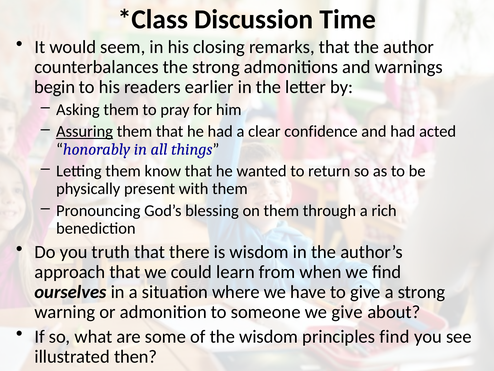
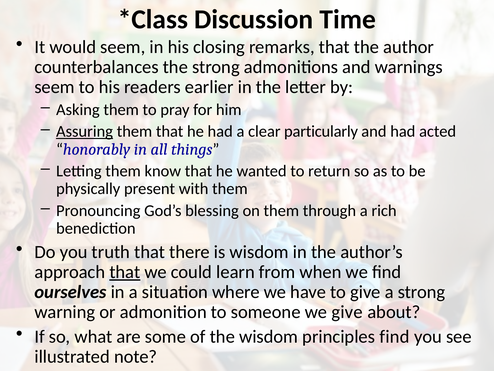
begin: begin -> seem (55, 87)
confidence: confidence -> particularly (321, 131)
that underline: none -> present (125, 272)
then: then -> note (136, 356)
